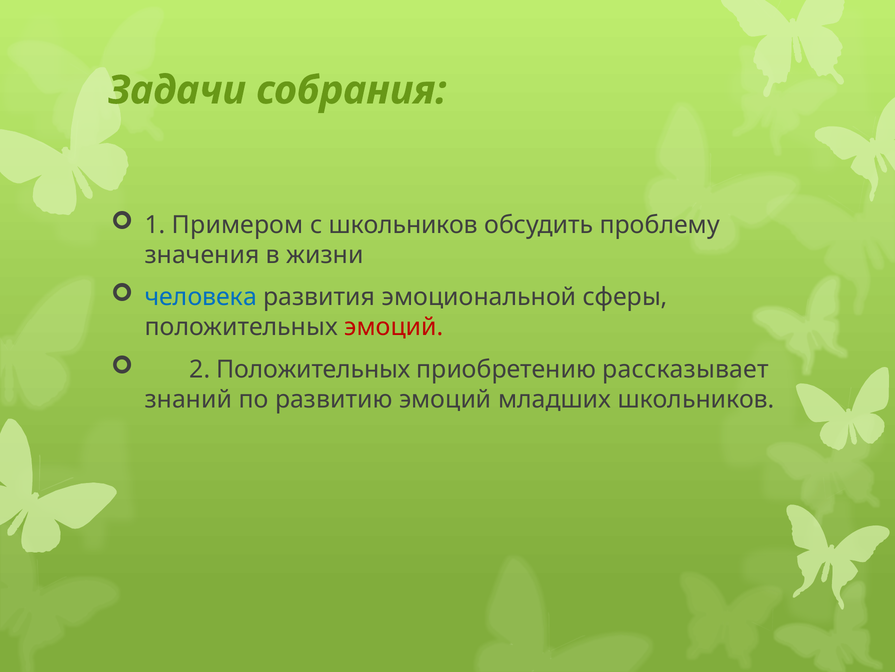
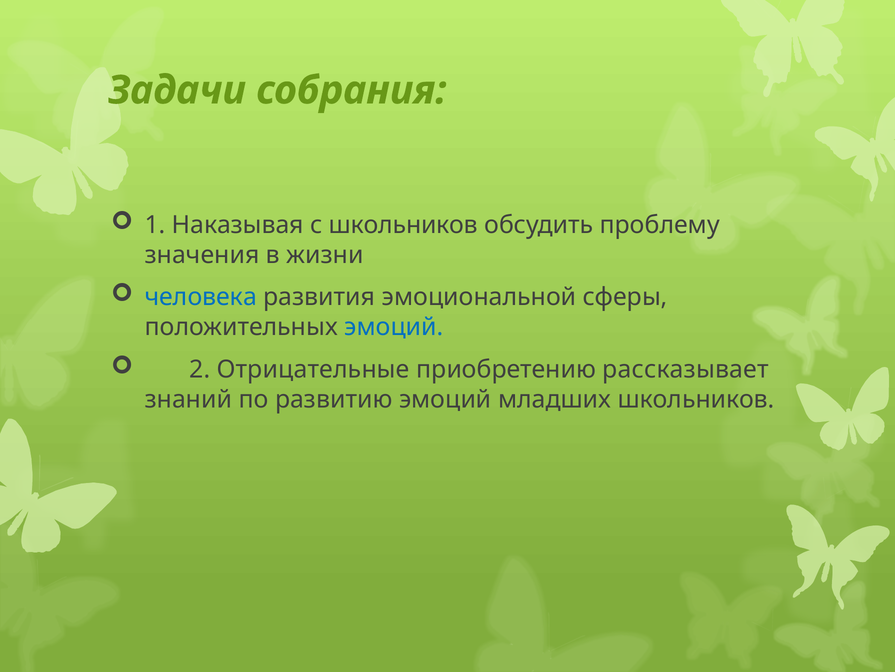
Примером: Примером -> Наказывая (238, 225)
эмоций colour: red -> blue (394, 327)
2 Положительных: Положительных -> Отрицательные (313, 369)
